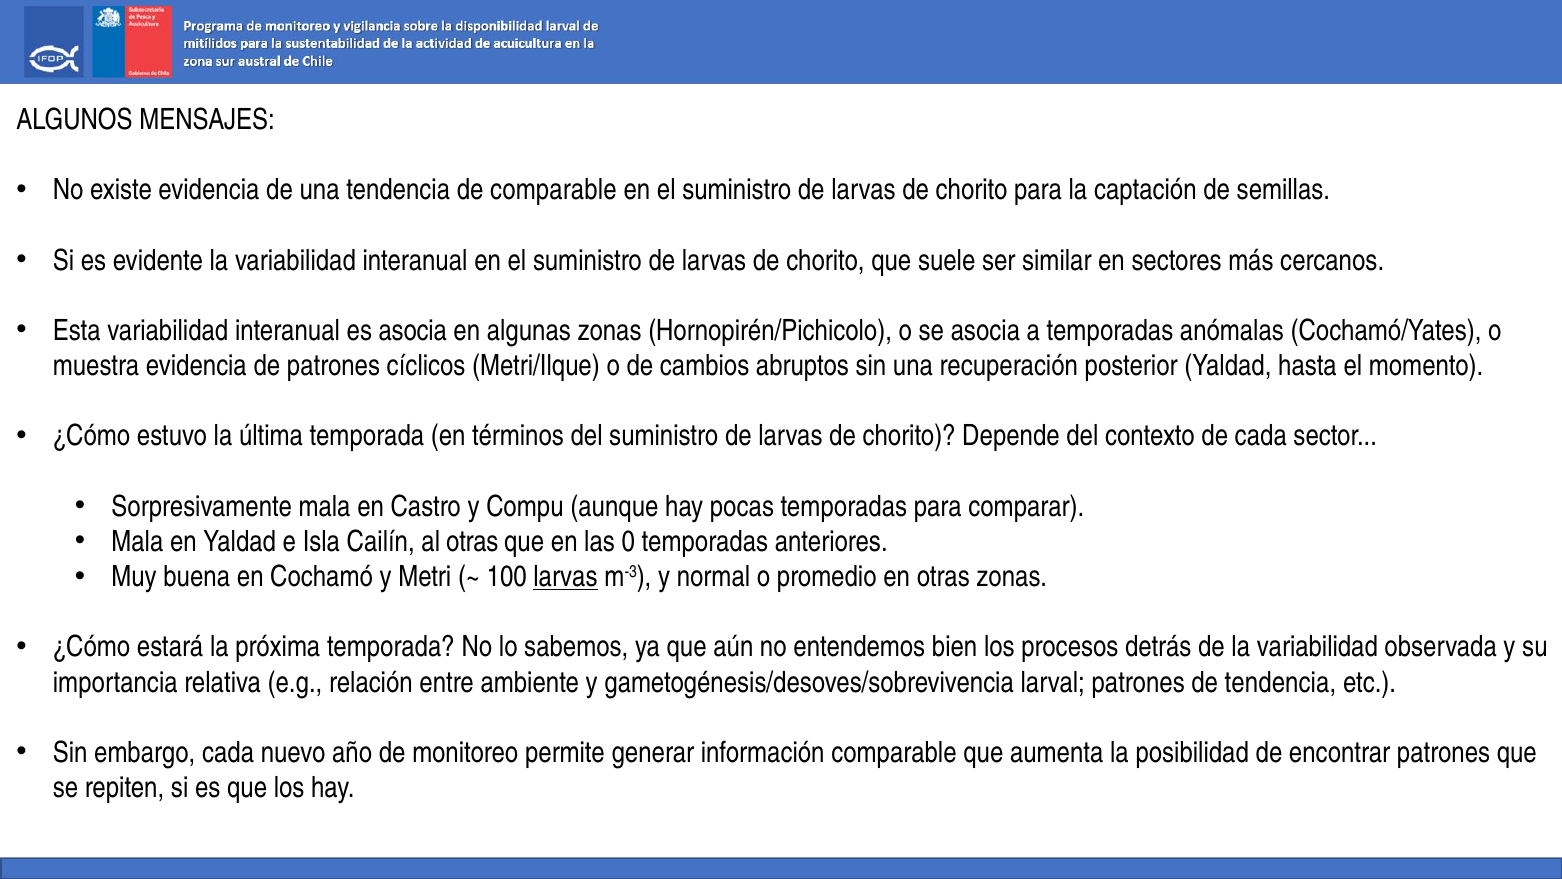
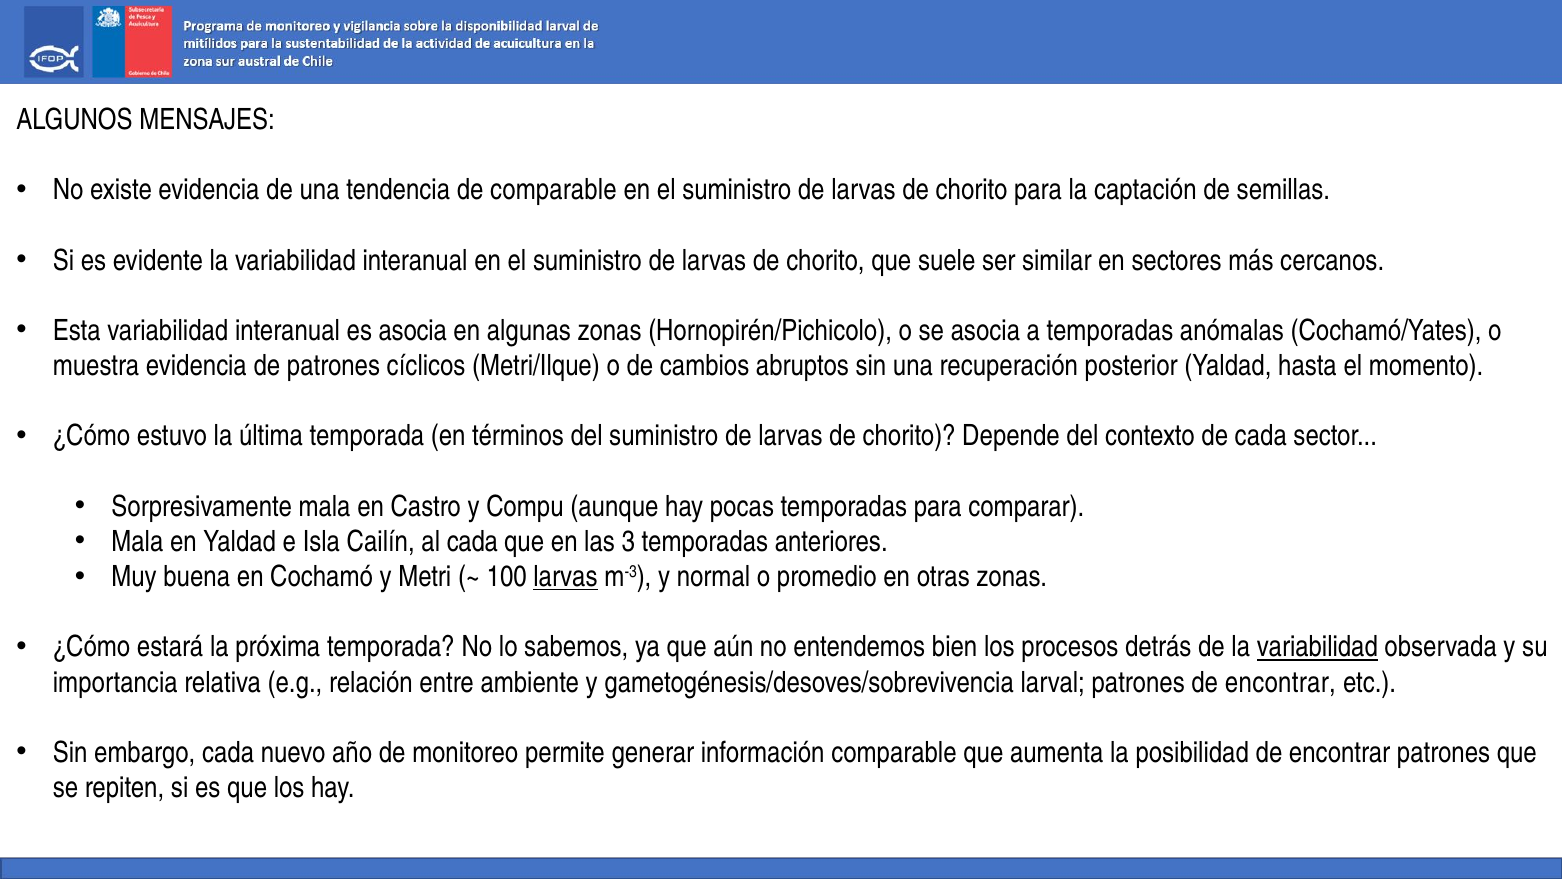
al otras: otras -> cada (472, 542)
0: 0 -> 3 (628, 542)
variabilidad underline: none -> present (1317, 647)
patrones de tendencia: tendencia -> encontrar (1280, 682)
